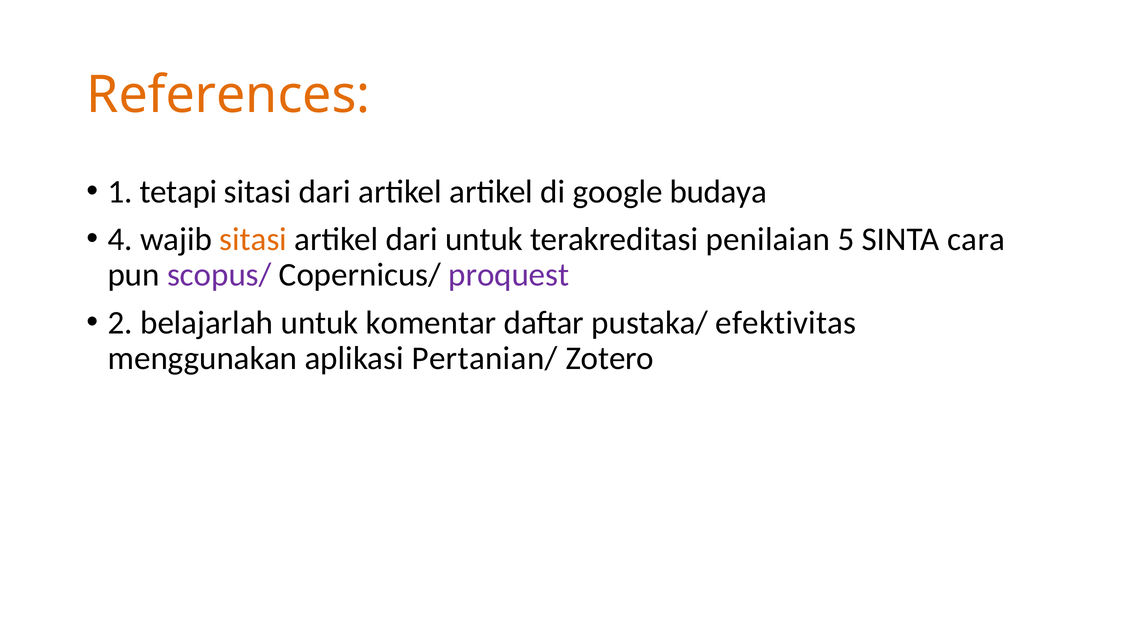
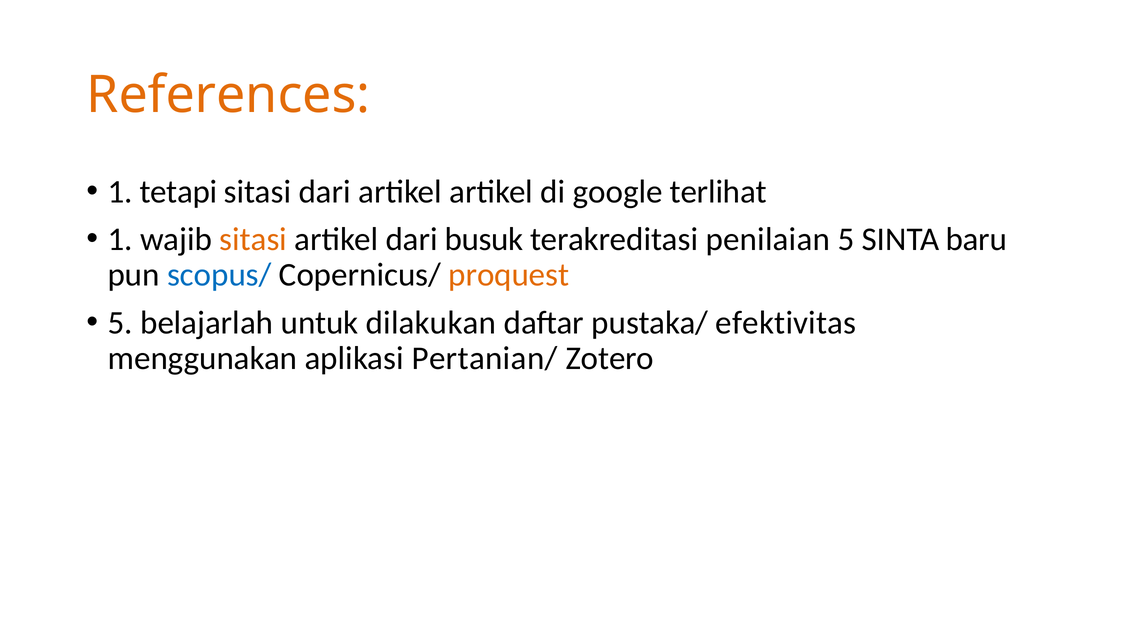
budaya: budaya -> terlihat (718, 192)
4: 4 -> 1 (120, 239)
dari untuk: untuk -> busuk (484, 239)
cara: cara -> baru (976, 239)
scopus/ colour: purple -> blue (219, 275)
proquest colour: purple -> orange (509, 275)
2: 2 -> 5 (120, 323)
komentar: komentar -> dilakukan (431, 323)
